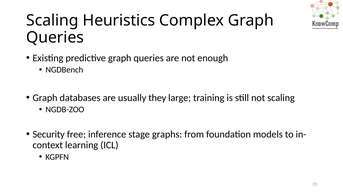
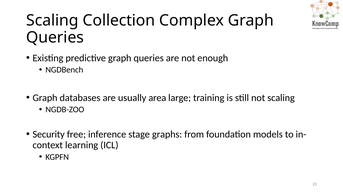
Heuristics: Heuristics -> Collection (119, 20)
they: they -> area (157, 98)
